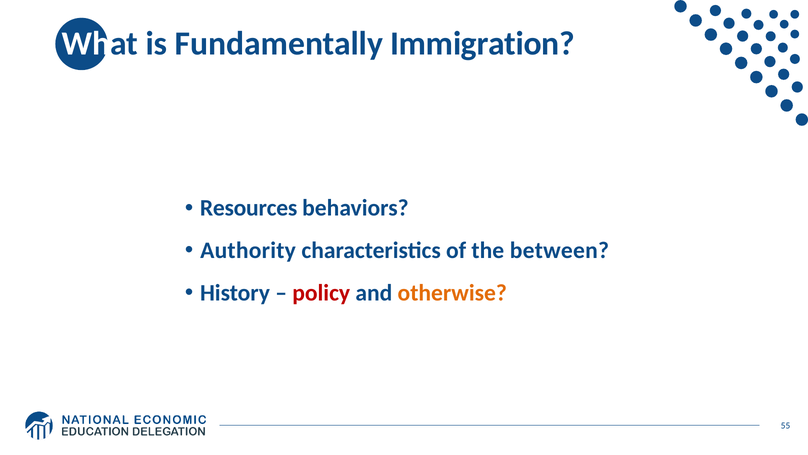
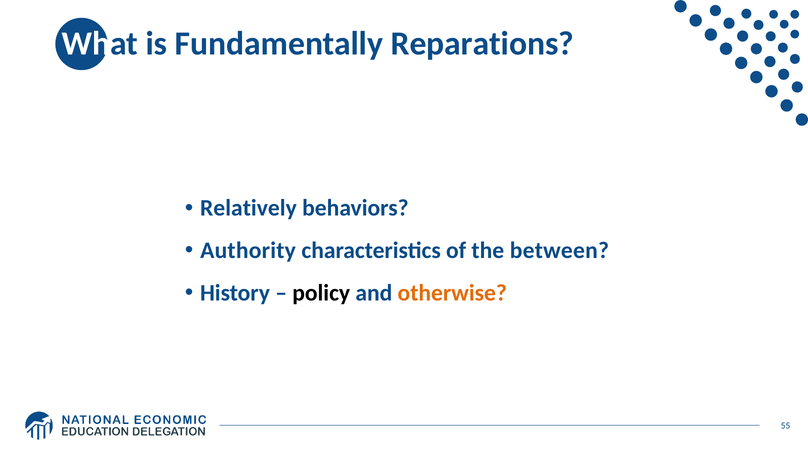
Immigration: Immigration -> Reparations (482, 44)
Resources: Resources -> Relatively (248, 208)
policy colour: red -> black (321, 293)
